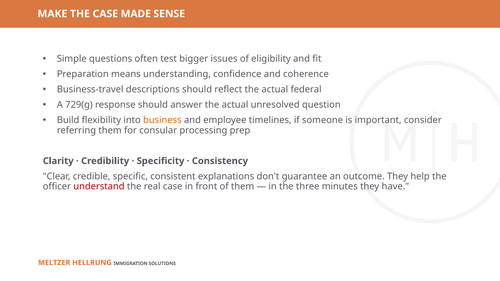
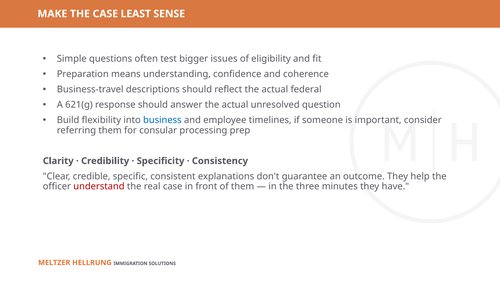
MADE: MADE -> LEAST (136, 14)
729(g: 729(g -> 621(g (79, 105)
business colour: orange -> blue (162, 120)
